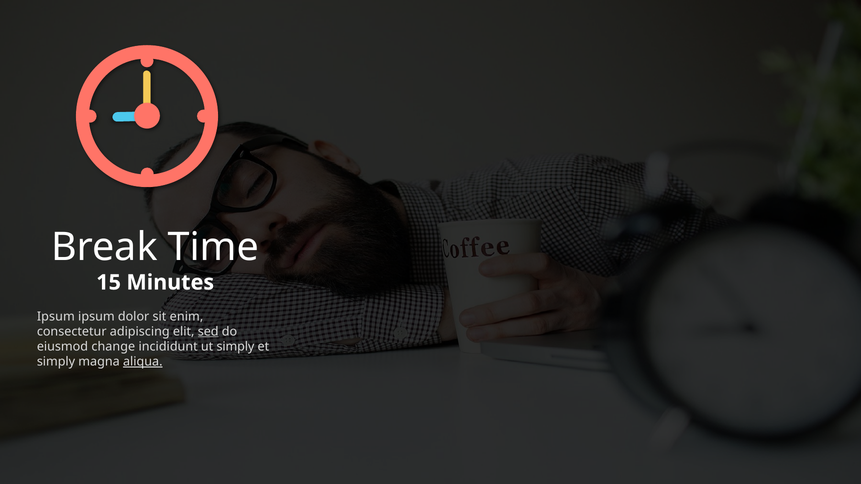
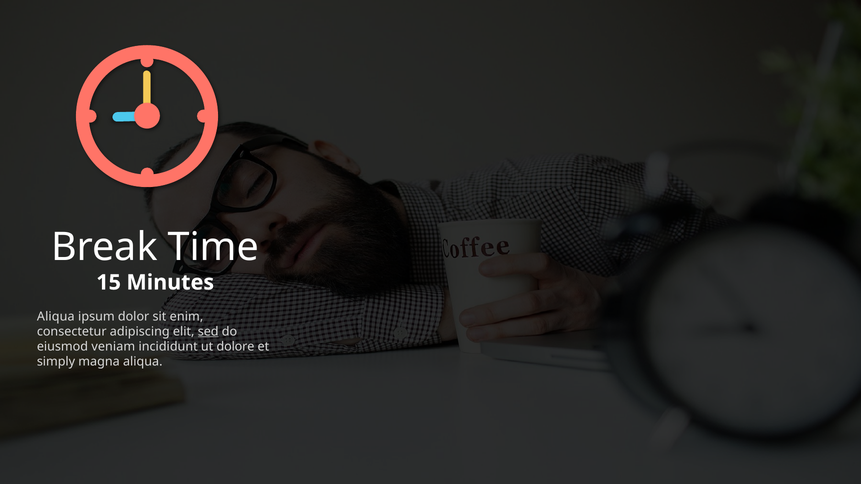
Ipsum: Ipsum -> Aliqua (56, 317)
change: change -> veniam (113, 347)
ut simply: simply -> dolore (235, 347)
aliqua underline: present -> none (143, 362)
